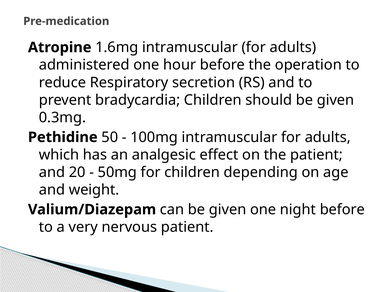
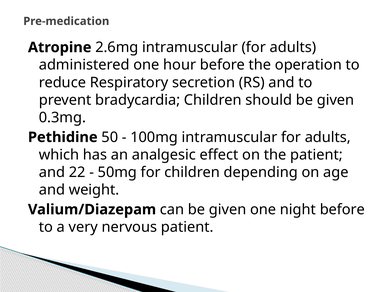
1.6mg: 1.6mg -> 2.6mg (117, 47)
20: 20 -> 22 (77, 172)
